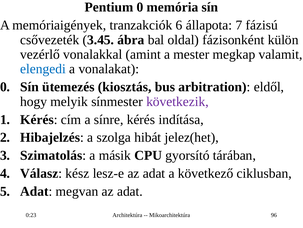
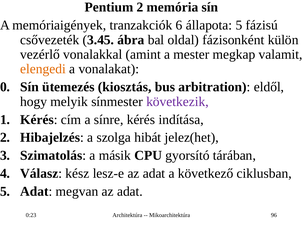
Pentium 0: 0 -> 2 (140, 7)
állapota 7: 7 -> 5 (239, 25)
elengedi colour: blue -> orange (43, 69)
